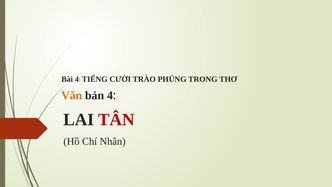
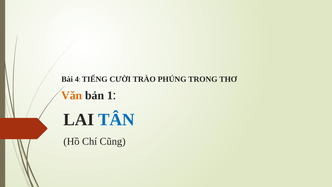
bản 4: 4 -> 1 (110, 95)
TÂN colour: red -> blue (116, 119)
Nhân: Nhân -> Cũng (113, 141)
